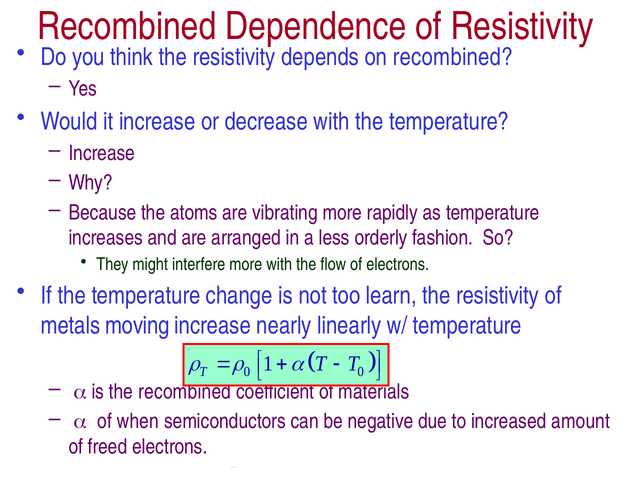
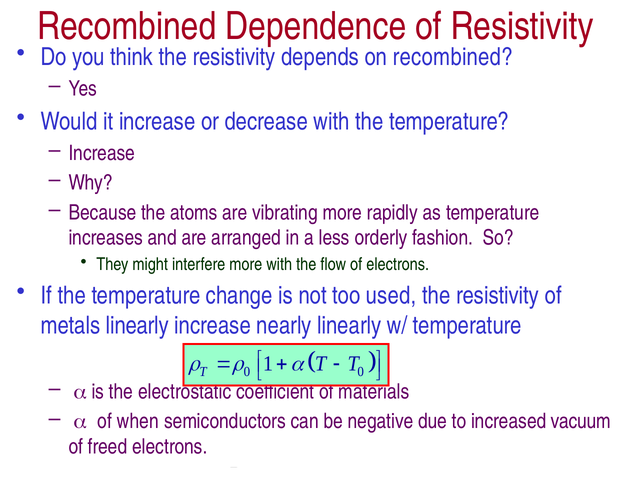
learn: learn -> used (391, 295)
metals moving: moving -> linearly (137, 325)
the recombined: recombined -> electrostatic (185, 392)
amount: amount -> vacuum (581, 421)
